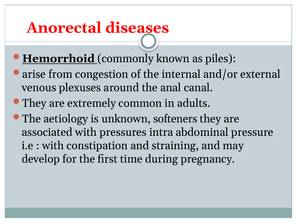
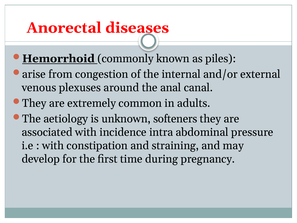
pressures: pressures -> incidence (123, 132)
